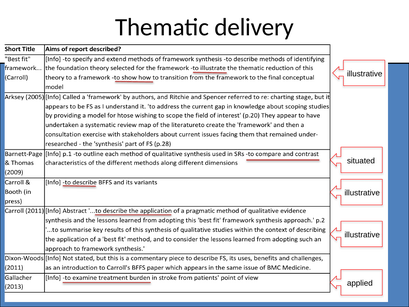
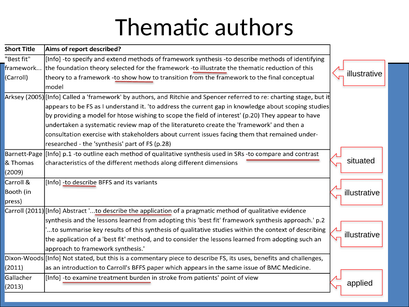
delivery: delivery -> authors (254, 27)
